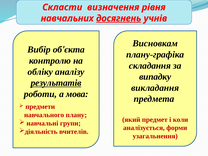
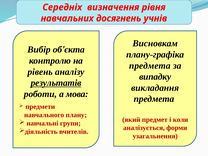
Скласти: Скласти -> Середніх (62, 7)
досягнень underline: present -> none (119, 18)
складання: складання -> предмета (150, 66)
обліку: обліку -> рівень (40, 72)
